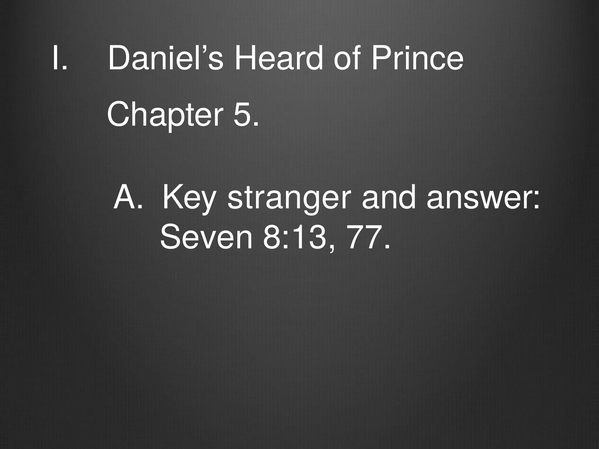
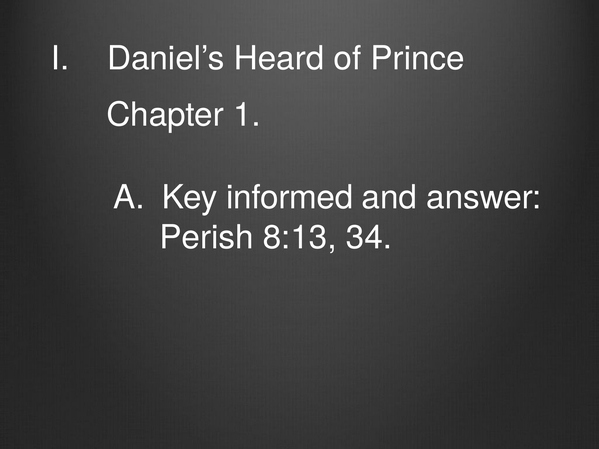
5: 5 -> 1 (247, 115)
stranger: stranger -> informed (290, 198)
Seven: Seven -> Perish (206, 238)
77: 77 -> 34 (369, 238)
